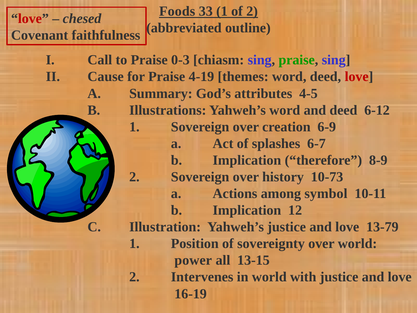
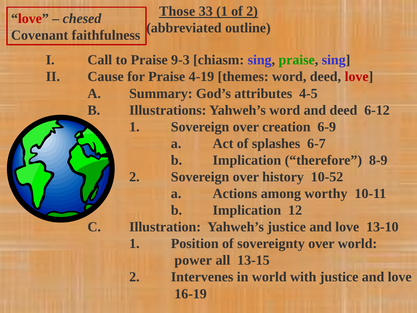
Foods: Foods -> Those (177, 11)
0-3: 0-3 -> 9-3 (180, 60)
10-73: 10-73 -> 10-52 (327, 177)
symbol: symbol -> worthy (326, 193)
13-79: 13-79 -> 13-10 (382, 227)
